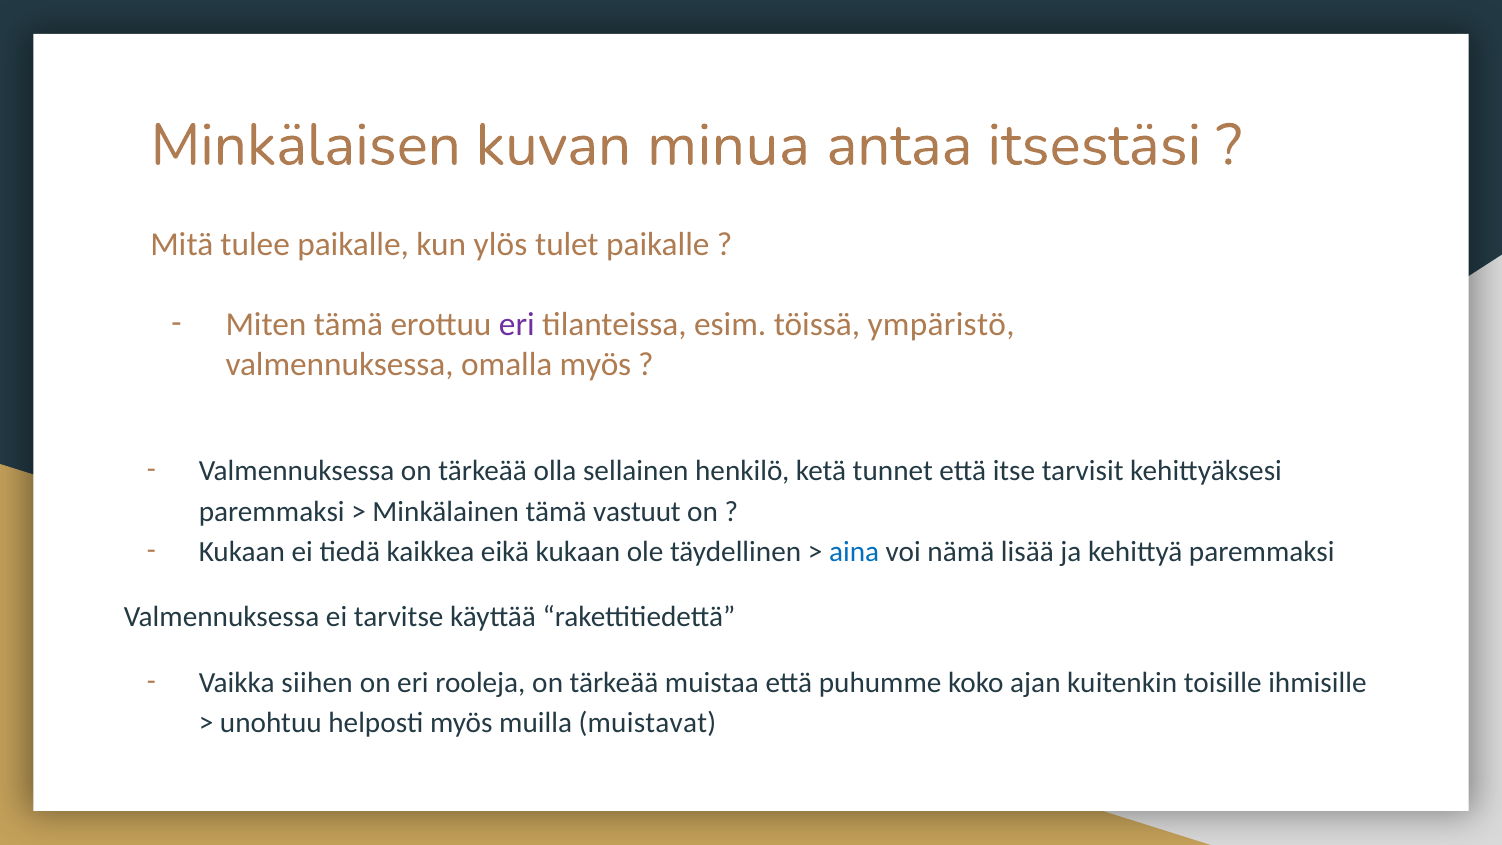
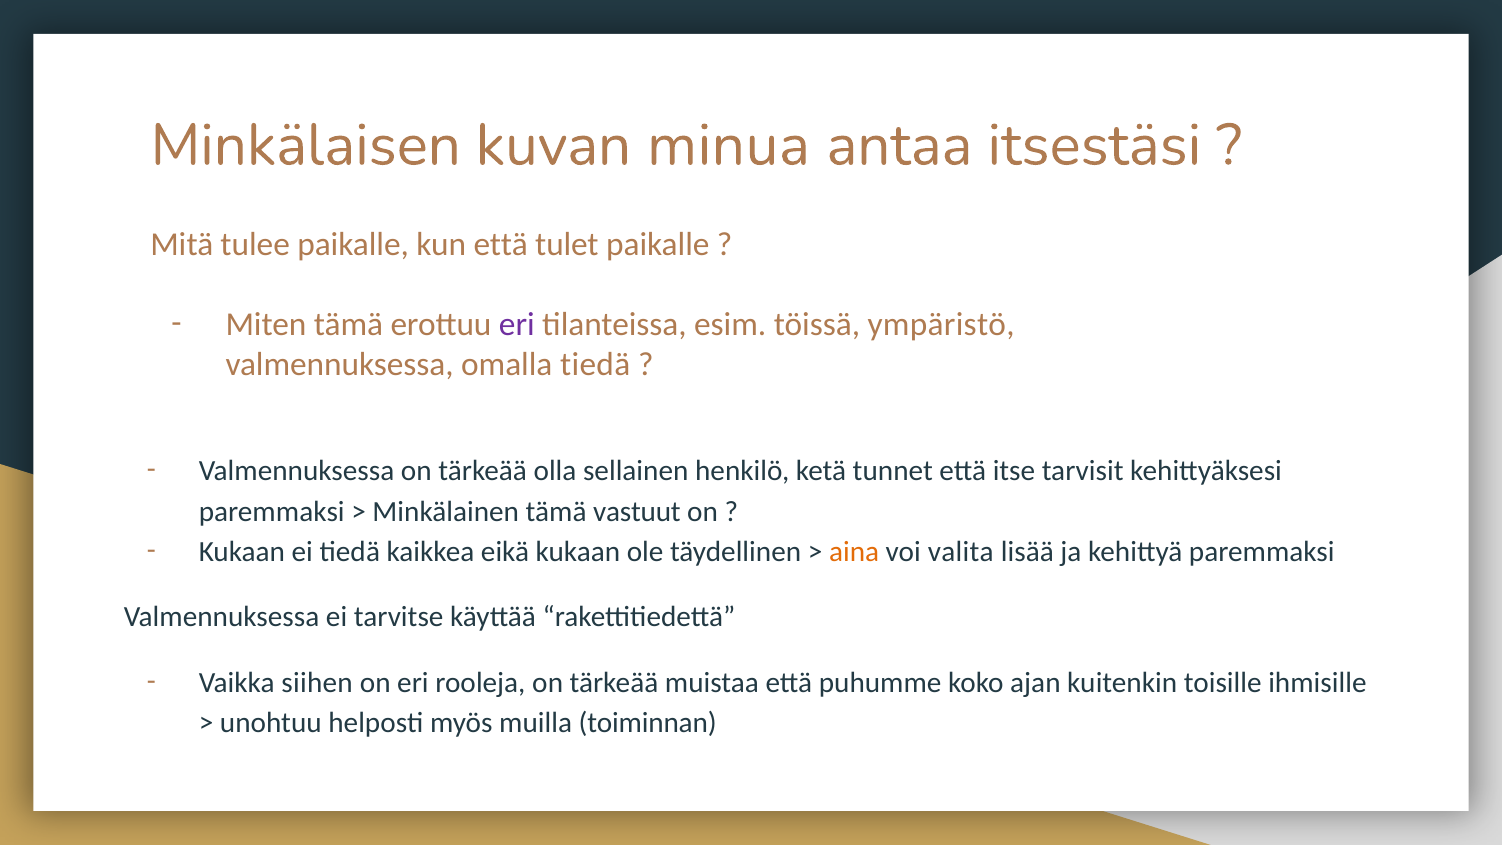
kun ylös: ylös -> että (501, 244)
omalla myös: myös -> tiedä (595, 364)
aina colour: blue -> orange (854, 552)
nämä: nämä -> valita (961, 552)
muistavat: muistavat -> toiminnan (648, 723)
